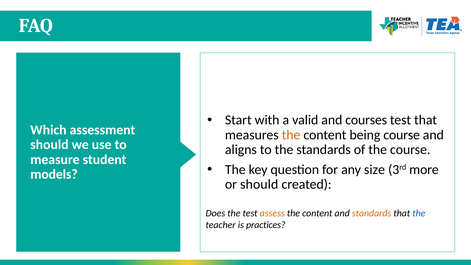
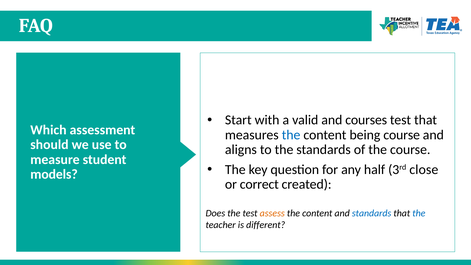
the colour: orange -> blue (291, 135)
size: size -> half (375, 169)
more: more -> close (424, 169)
or should: should -> correct (259, 184)
standards colour: orange -> blue (372, 213)
practices: practices -> different (266, 225)
